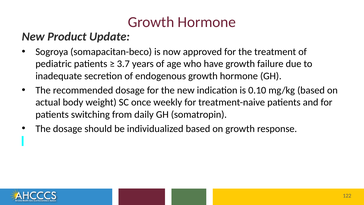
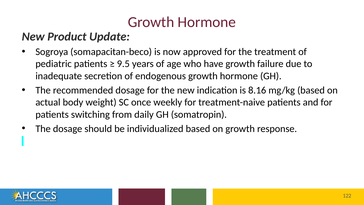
3.7: 3.7 -> 9.5 (123, 64)
0.10: 0.10 -> 8.16 (257, 90)
